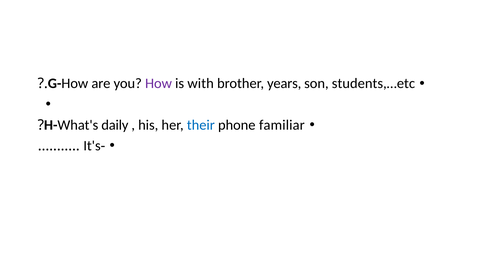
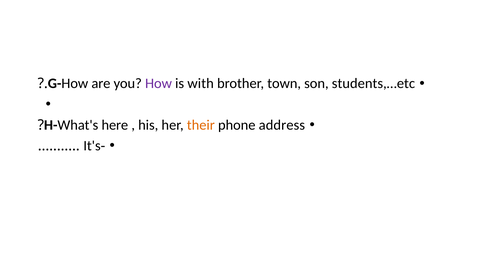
years: years -> town (284, 84)
daily: daily -> here (115, 125)
their colour: blue -> orange (201, 125)
familiar: familiar -> address (282, 125)
